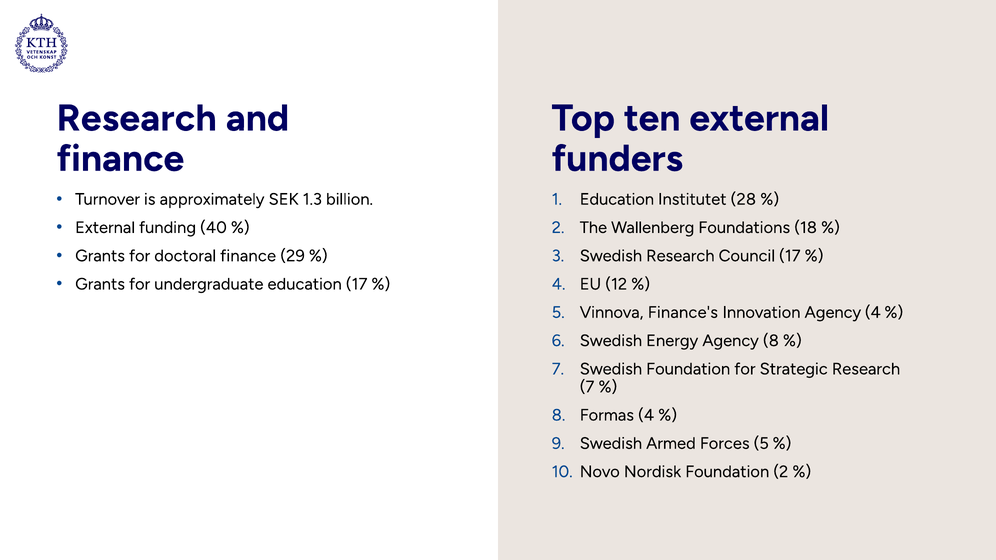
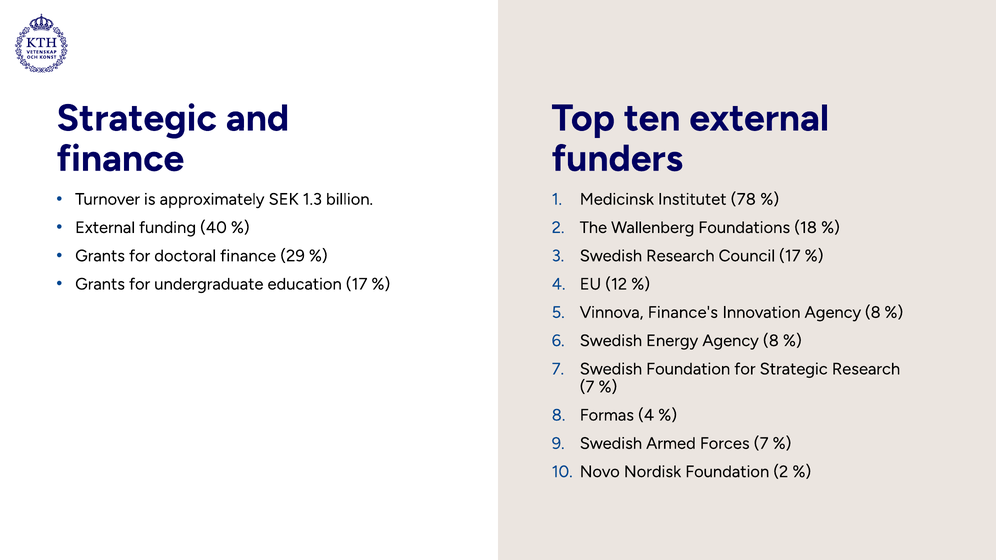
Research: Research -> Strategic (137, 118)
Education: Education -> Medicinsk (617, 199)
28: 28 -> 78 (743, 199)
Innovation Agency 4: 4 -> 8 (873, 312)
Forces 5: 5 -> 7 (761, 444)
